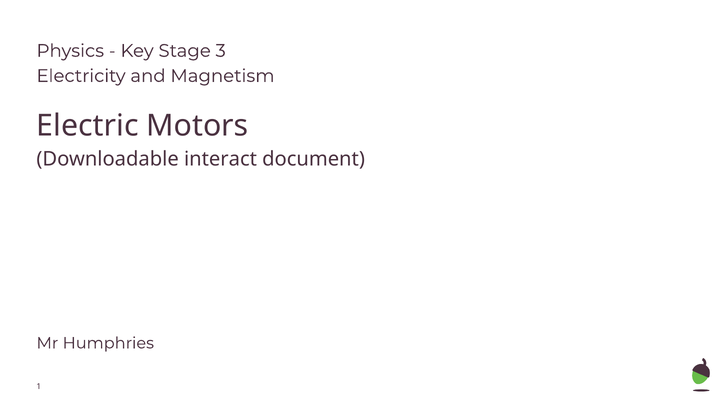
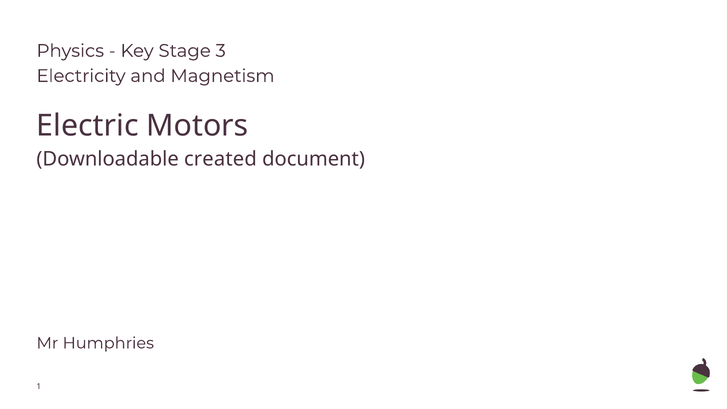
interact: interact -> created (220, 159)
